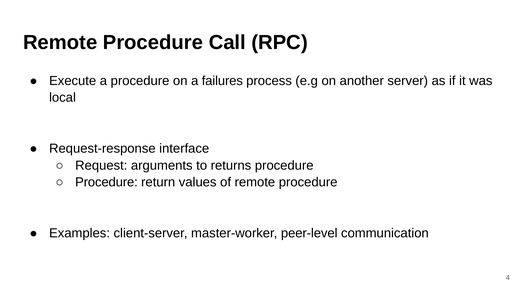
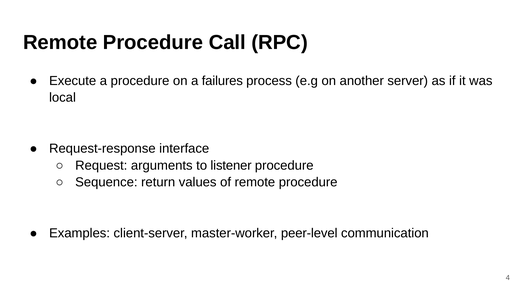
returns: returns -> listener (231, 165)
Procedure: Procedure -> Sequence (106, 182)
